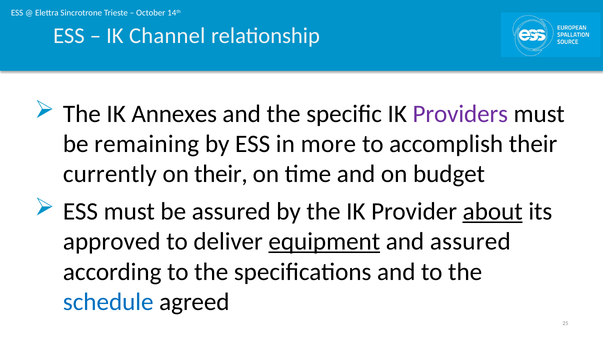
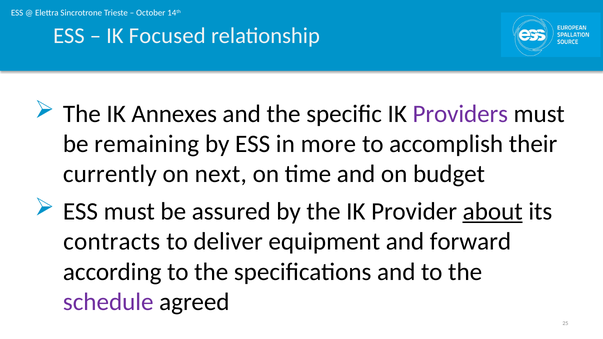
Channel: Channel -> Focused (167, 36)
on their: their -> next (221, 174)
approved: approved -> contracts (112, 242)
equipment underline: present -> none (324, 242)
and assured: assured -> forward (470, 242)
schedule colour: blue -> purple (108, 302)
